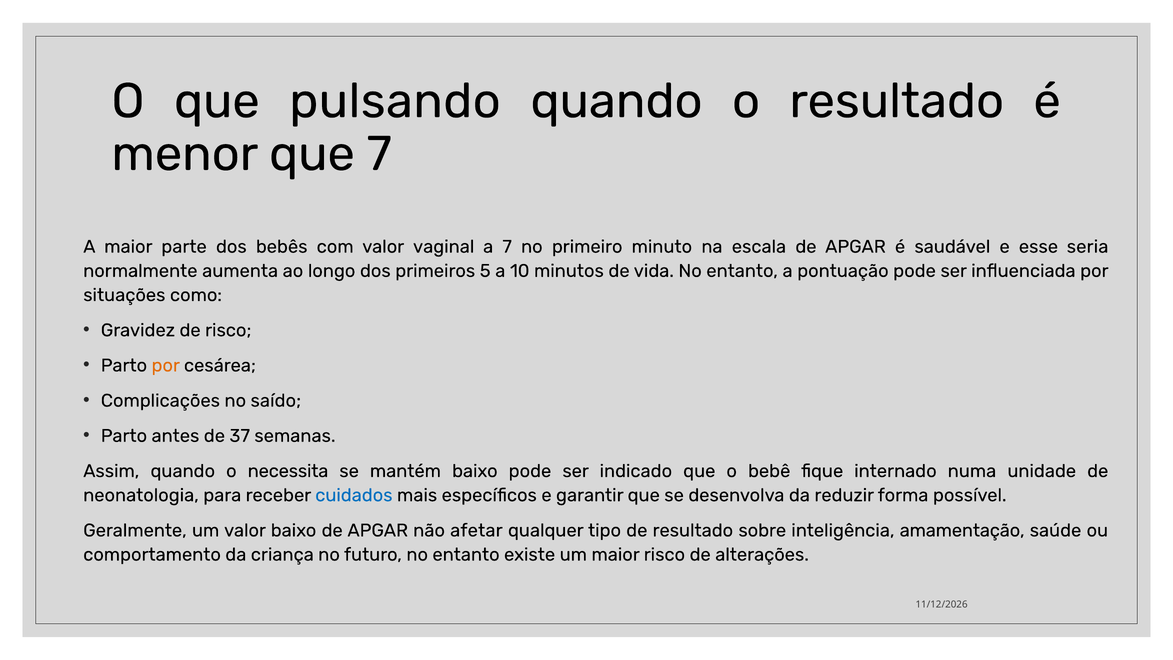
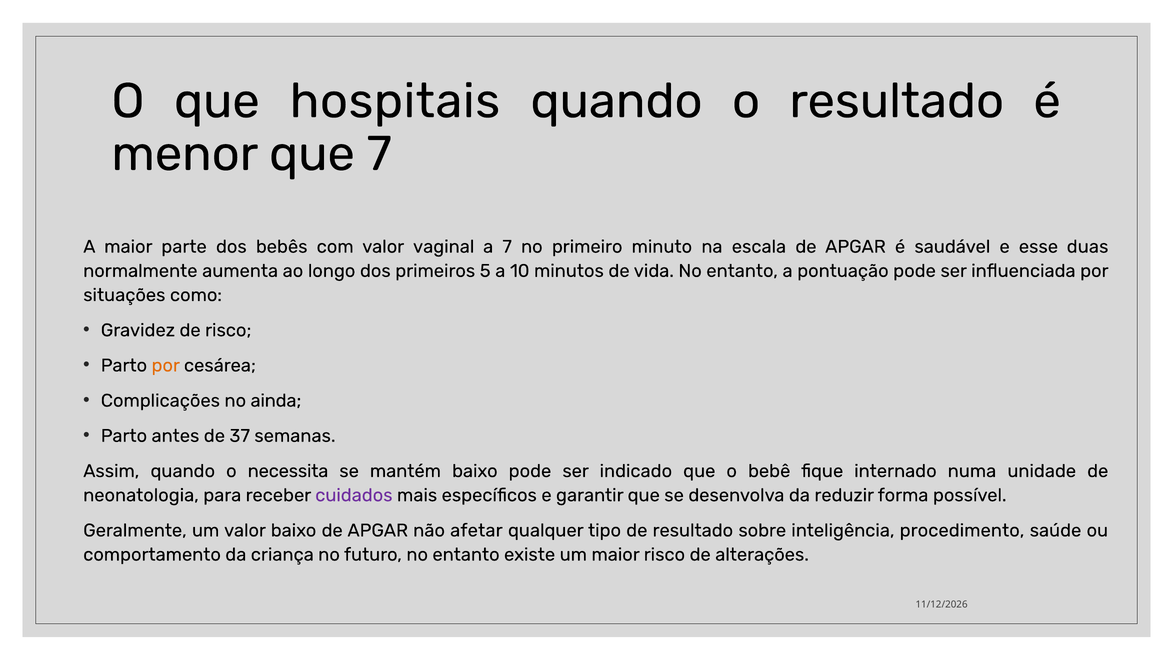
pulsando: pulsando -> hospitais (395, 101)
seria: seria -> duas (1088, 247)
saído: saído -> ainda (276, 401)
cuidados colour: blue -> purple (354, 495)
amamentação: amamentação -> procedimento (962, 530)
